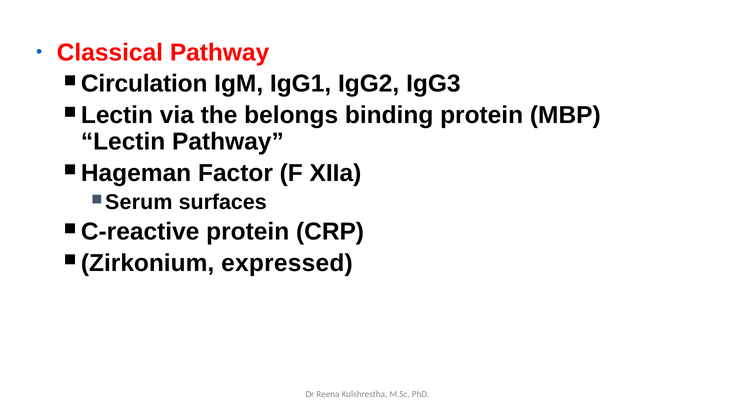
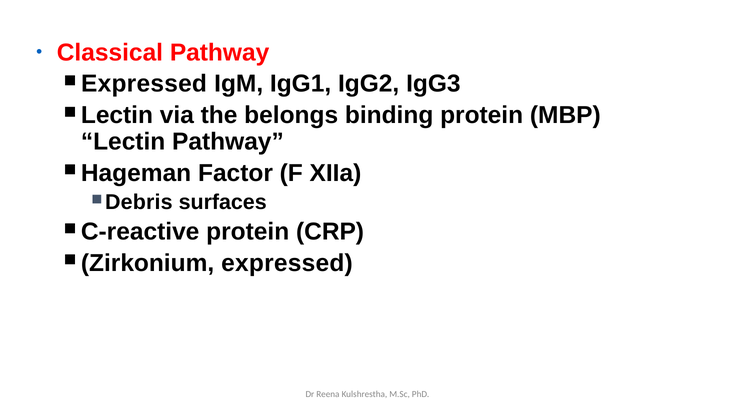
Circulation: Circulation -> Expressed (144, 84)
Serum: Serum -> Debris (139, 202)
